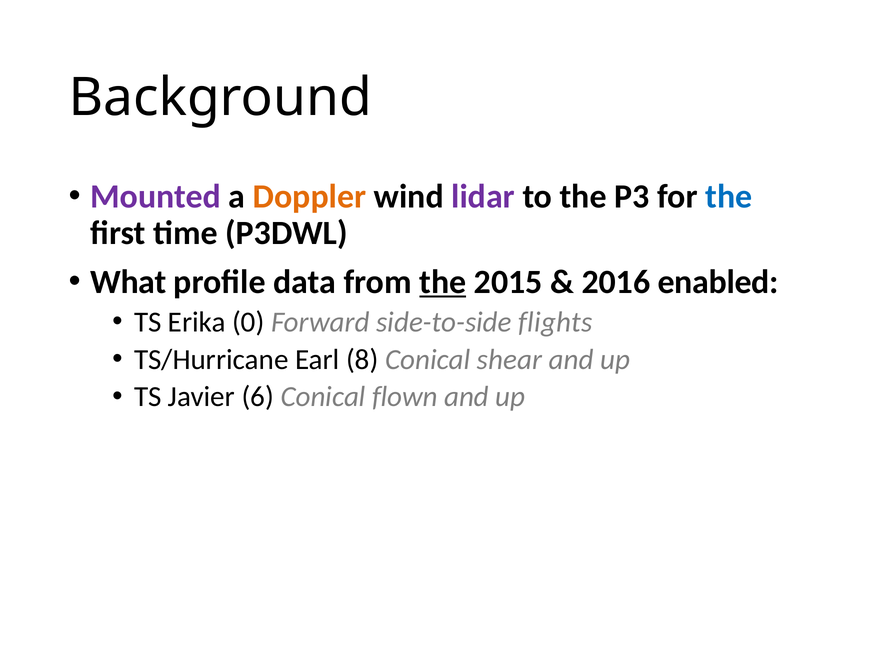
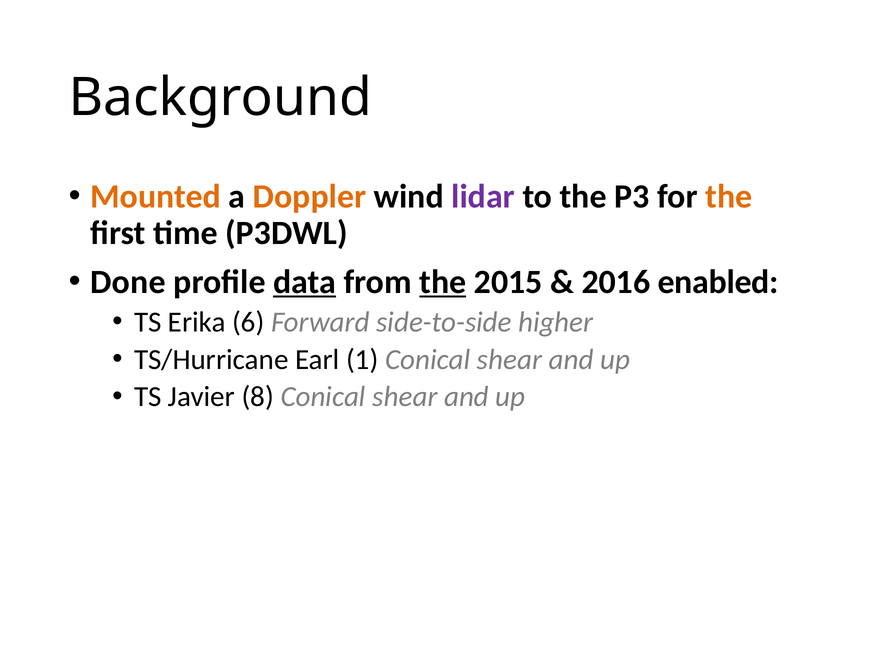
Mounted colour: purple -> orange (156, 197)
the colour: blue -> orange (729, 197)
What: What -> Done (128, 282)
data underline: none -> present (305, 282)
0: 0 -> 6 (248, 322)
flights: flights -> higher (556, 322)
8: 8 -> 1 (362, 359)
6: 6 -> 8 (258, 397)
flown: flown -> shear (405, 397)
